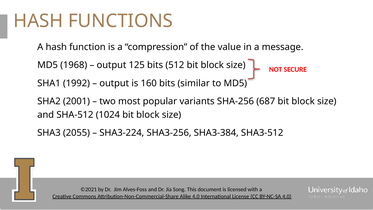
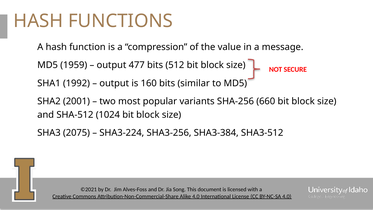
1968: 1968 -> 1959 (74, 65)
125: 125 -> 477 (137, 65)
687: 687 -> 660 (266, 101)
2055: 2055 -> 2075 (76, 133)
